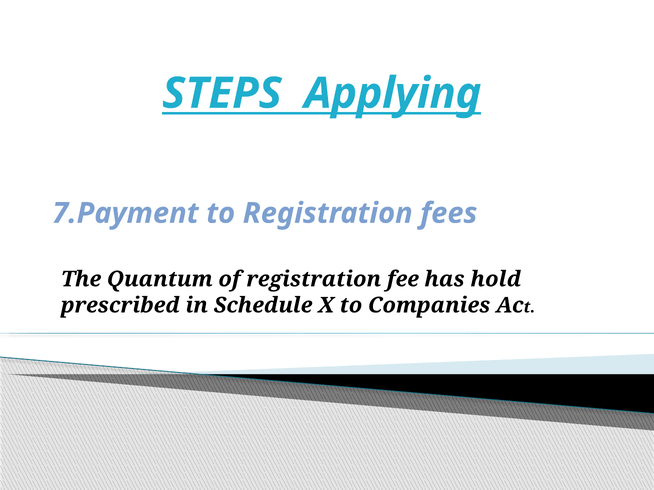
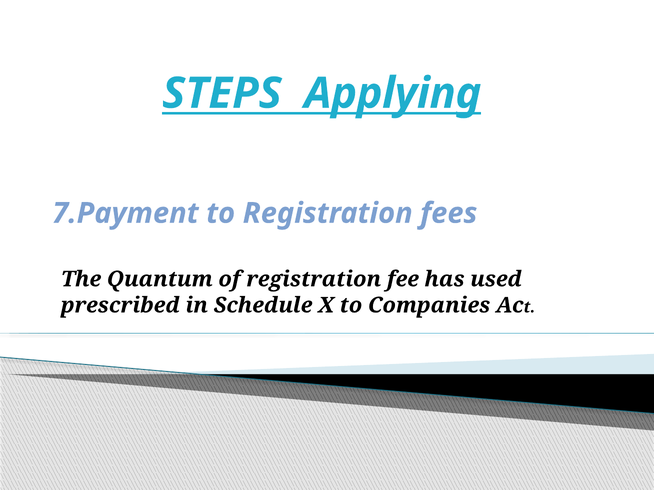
hold: hold -> used (496, 279)
